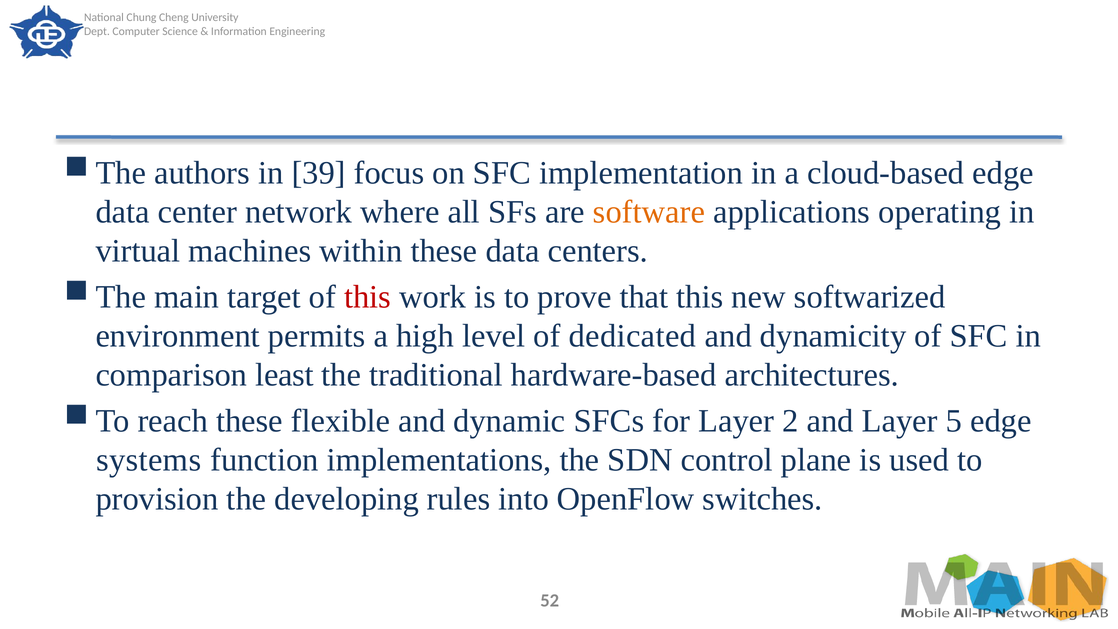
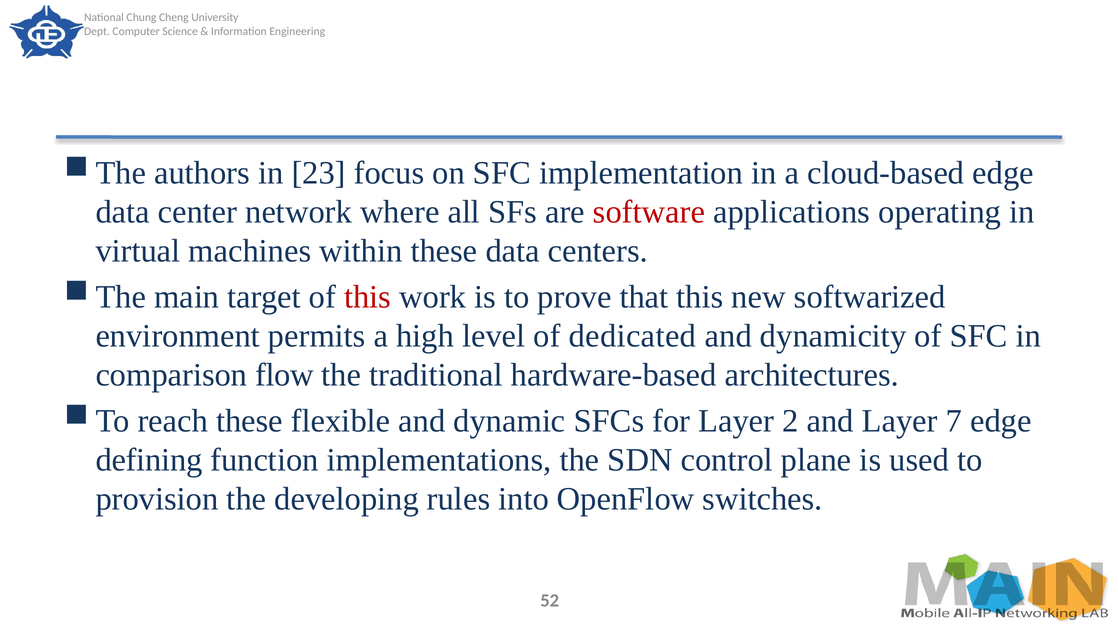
39: 39 -> 23 (319, 173)
software colour: orange -> red (649, 212)
least: least -> flow (285, 375)
5: 5 -> 7 (954, 421)
systems: systems -> defining (149, 460)
